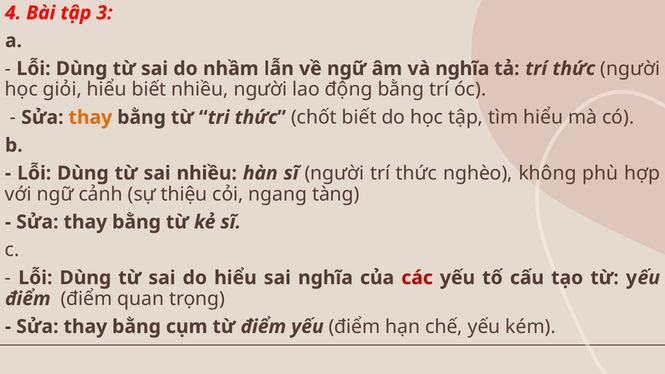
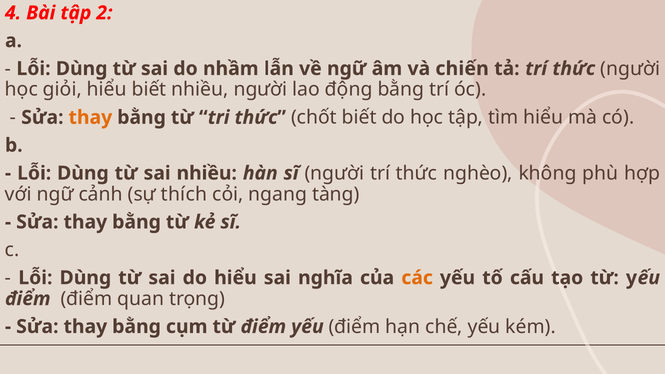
3: 3 -> 2 (104, 13)
và nghĩa: nghĩa -> chiến (462, 69)
thiệu: thiệu -> thích (184, 194)
các colour: red -> orange (417, 278)
